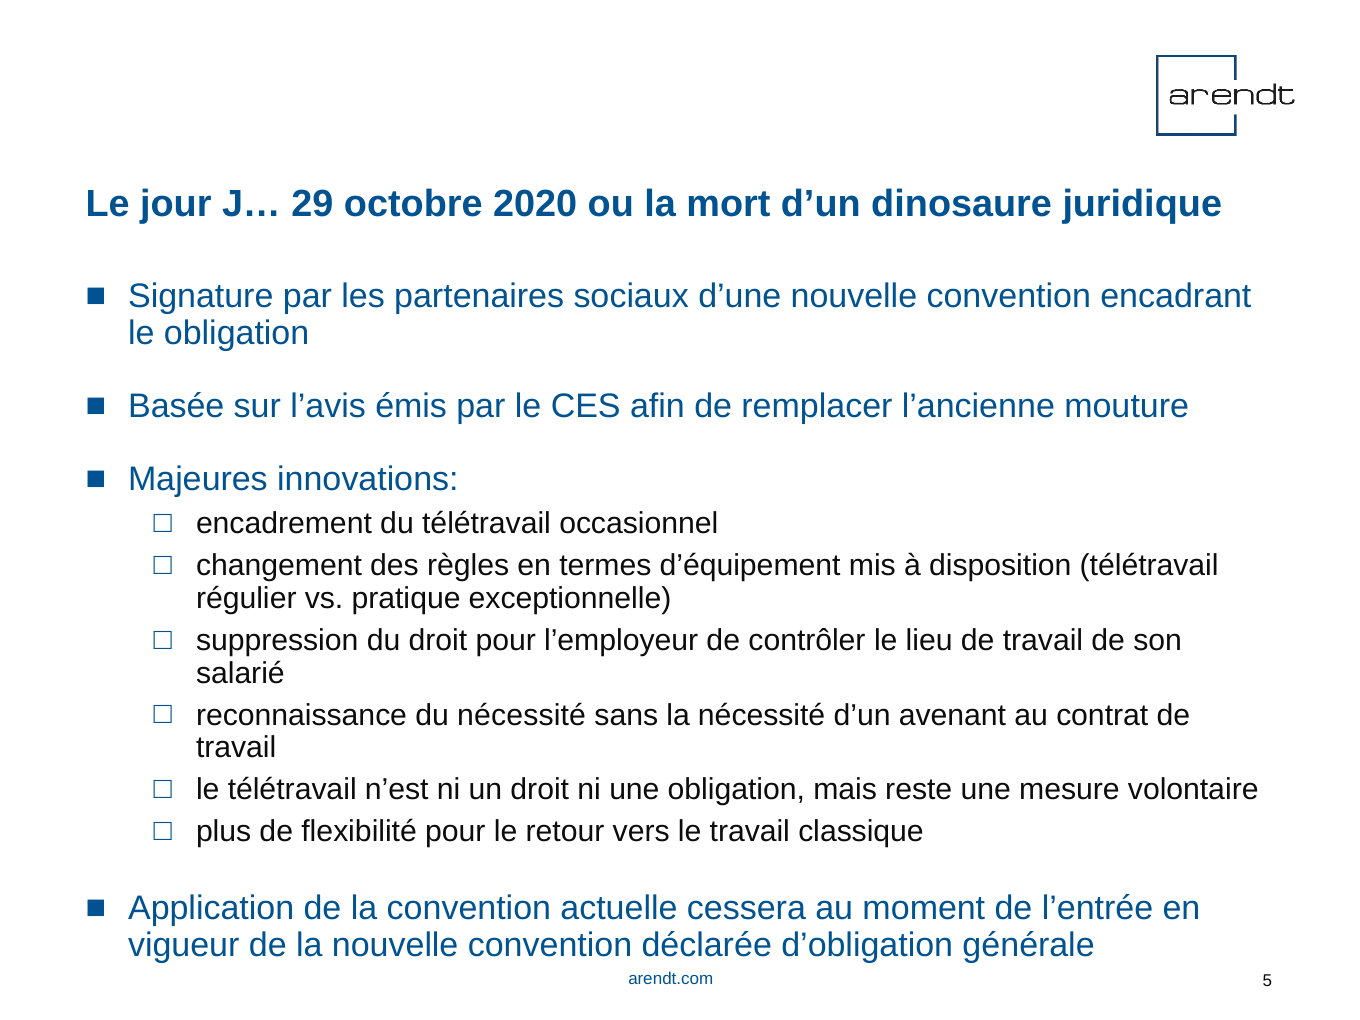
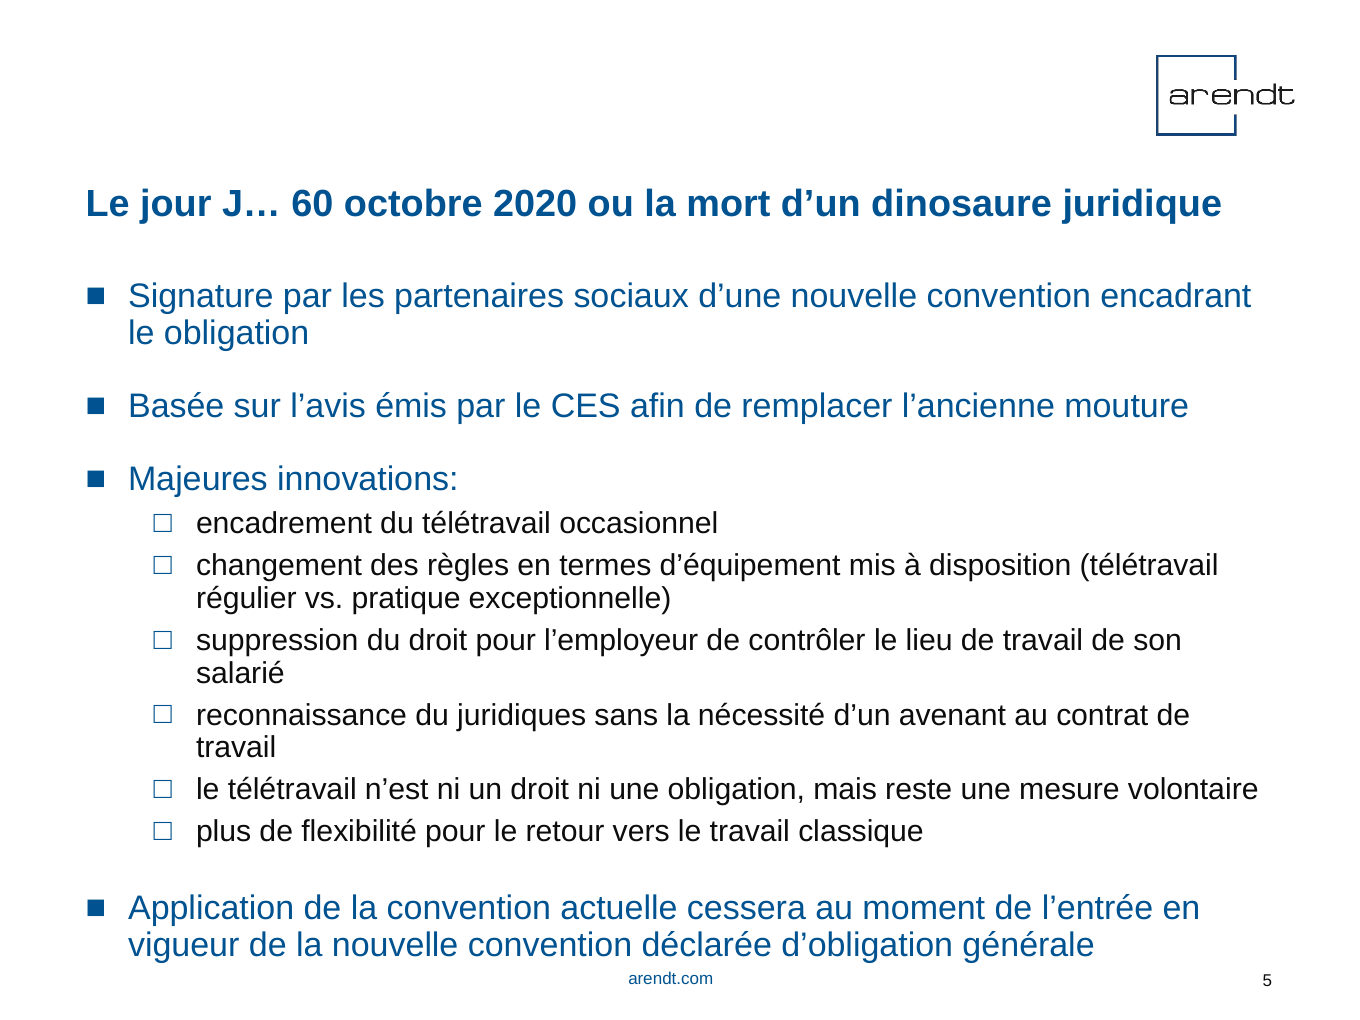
29: 29 -> 60 (312, 204)
du nécessité: nécessité -> juridiques (522, 715)
